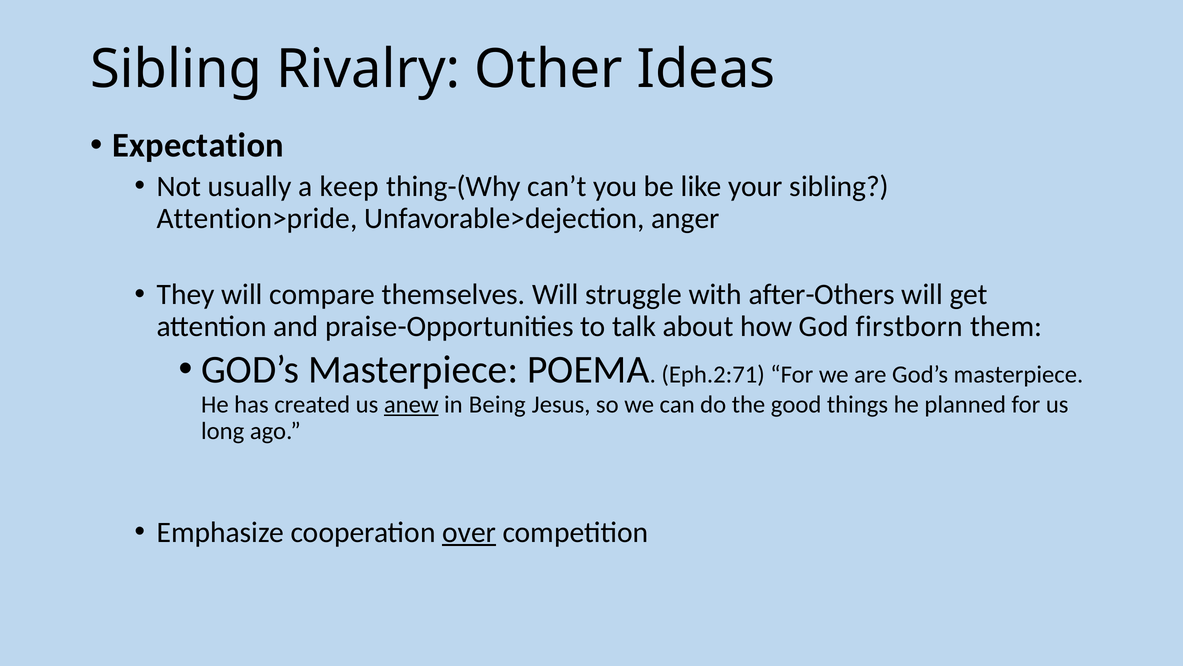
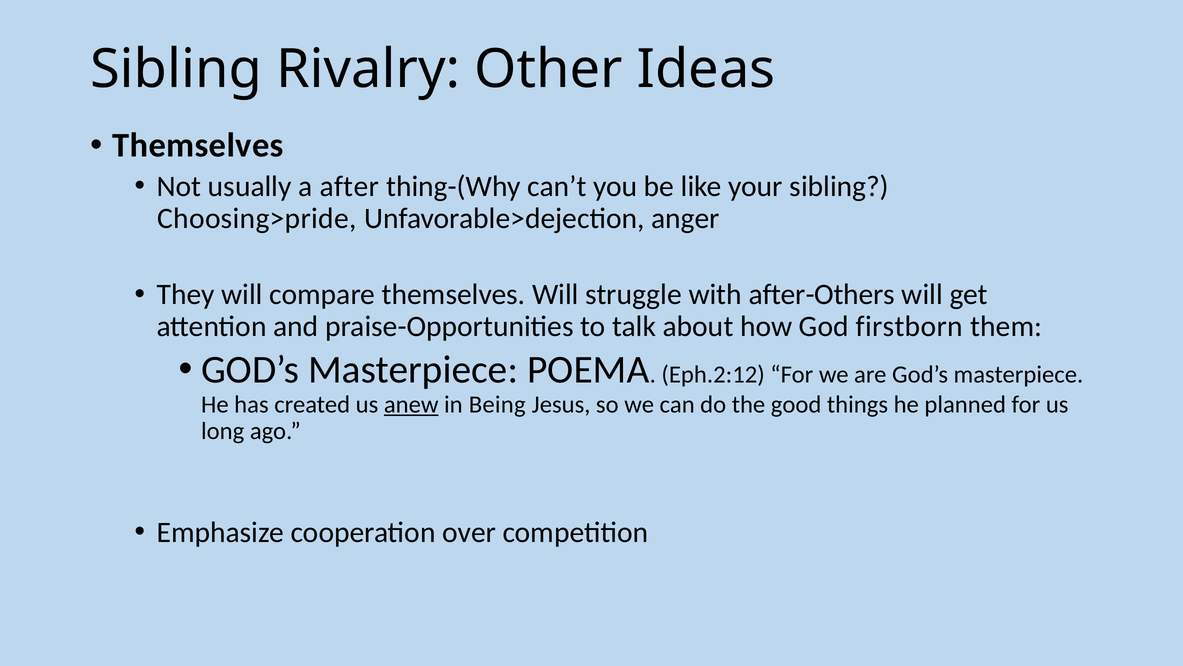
Expectation: Expectation -> Themselves (198, 145)
keep: keep -> after (349, 186)
Attention>pride: Attention>pride -> Choosing>pride (257, 218)
Eph.2:71: Eph.2:71 -> Eph.2:12 (713, 374)
over underline: present -> none (469, 532)
